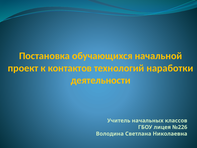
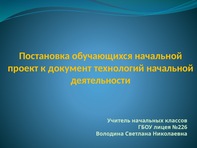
контактов: контактов -> документ (70, 68)
технологий наработки: наработки -> начальной (170, 68)
